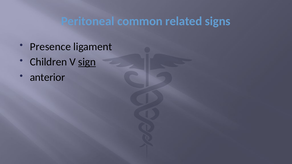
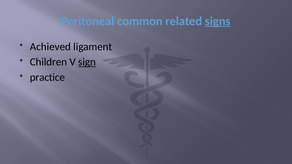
signs underline: none -> present (218, 21)
Presence: Presence -> Achieved (50, 47)
anterior: anterior -> practice (47, 77)
